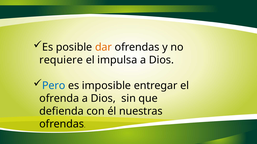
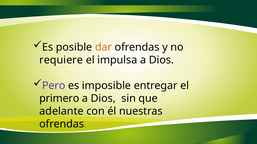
Pero colour: blue -> purple (54, 86)
ofrenda: ofrenda -> primero (59, 99)
defienda: defienda -> adelante (61, 112)
